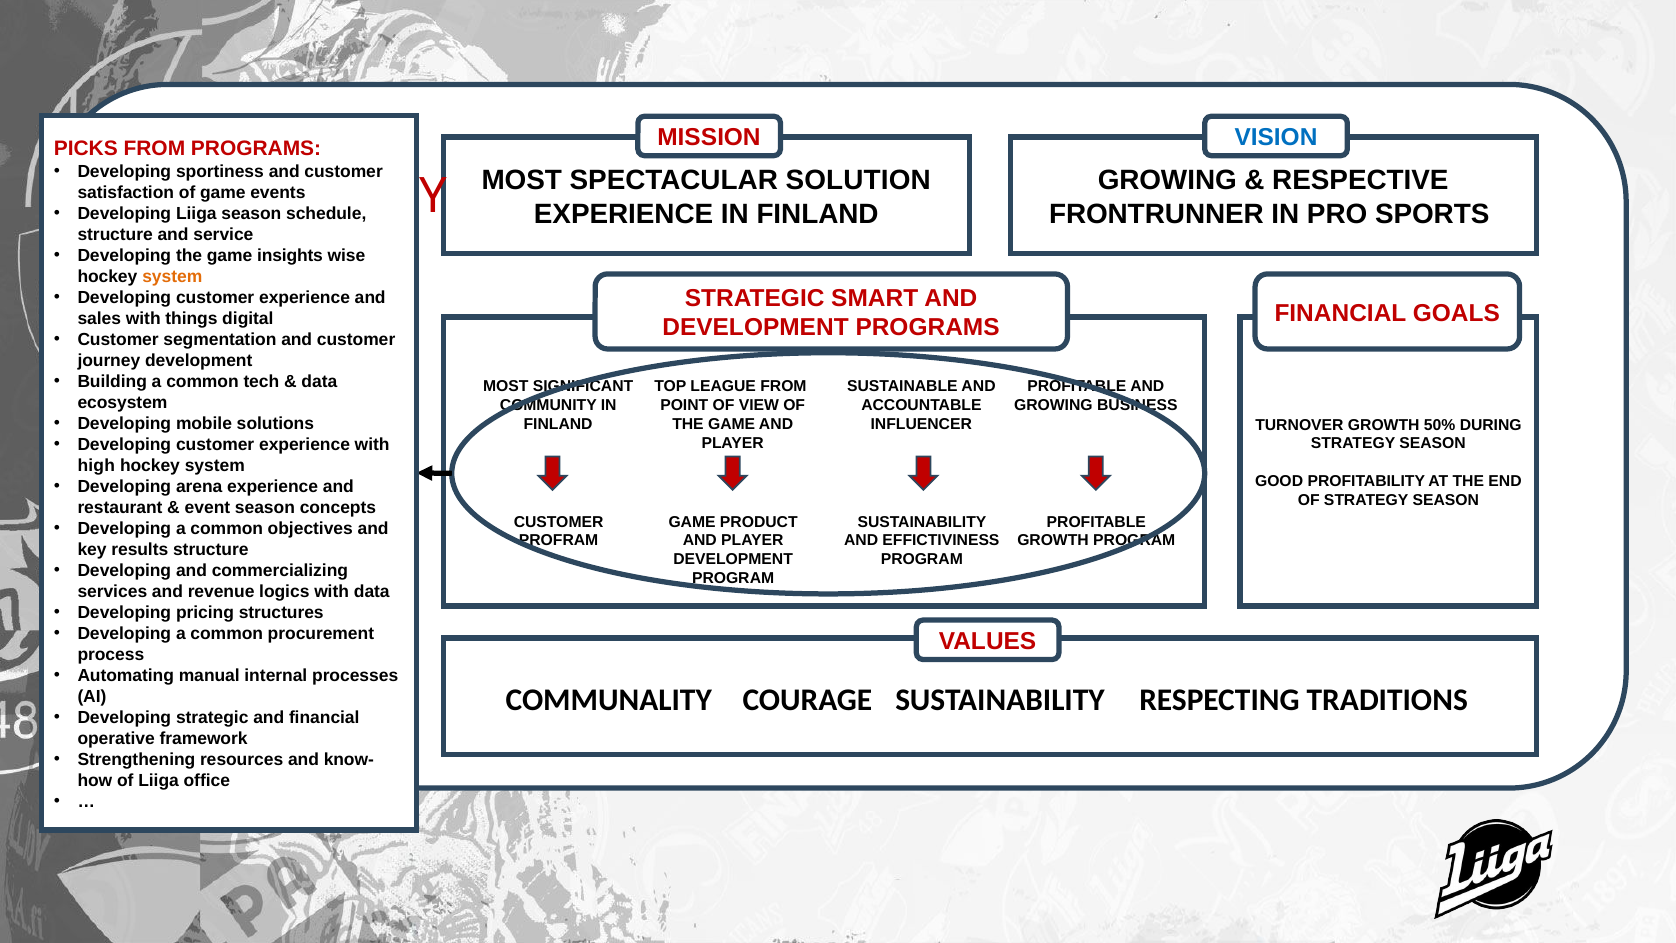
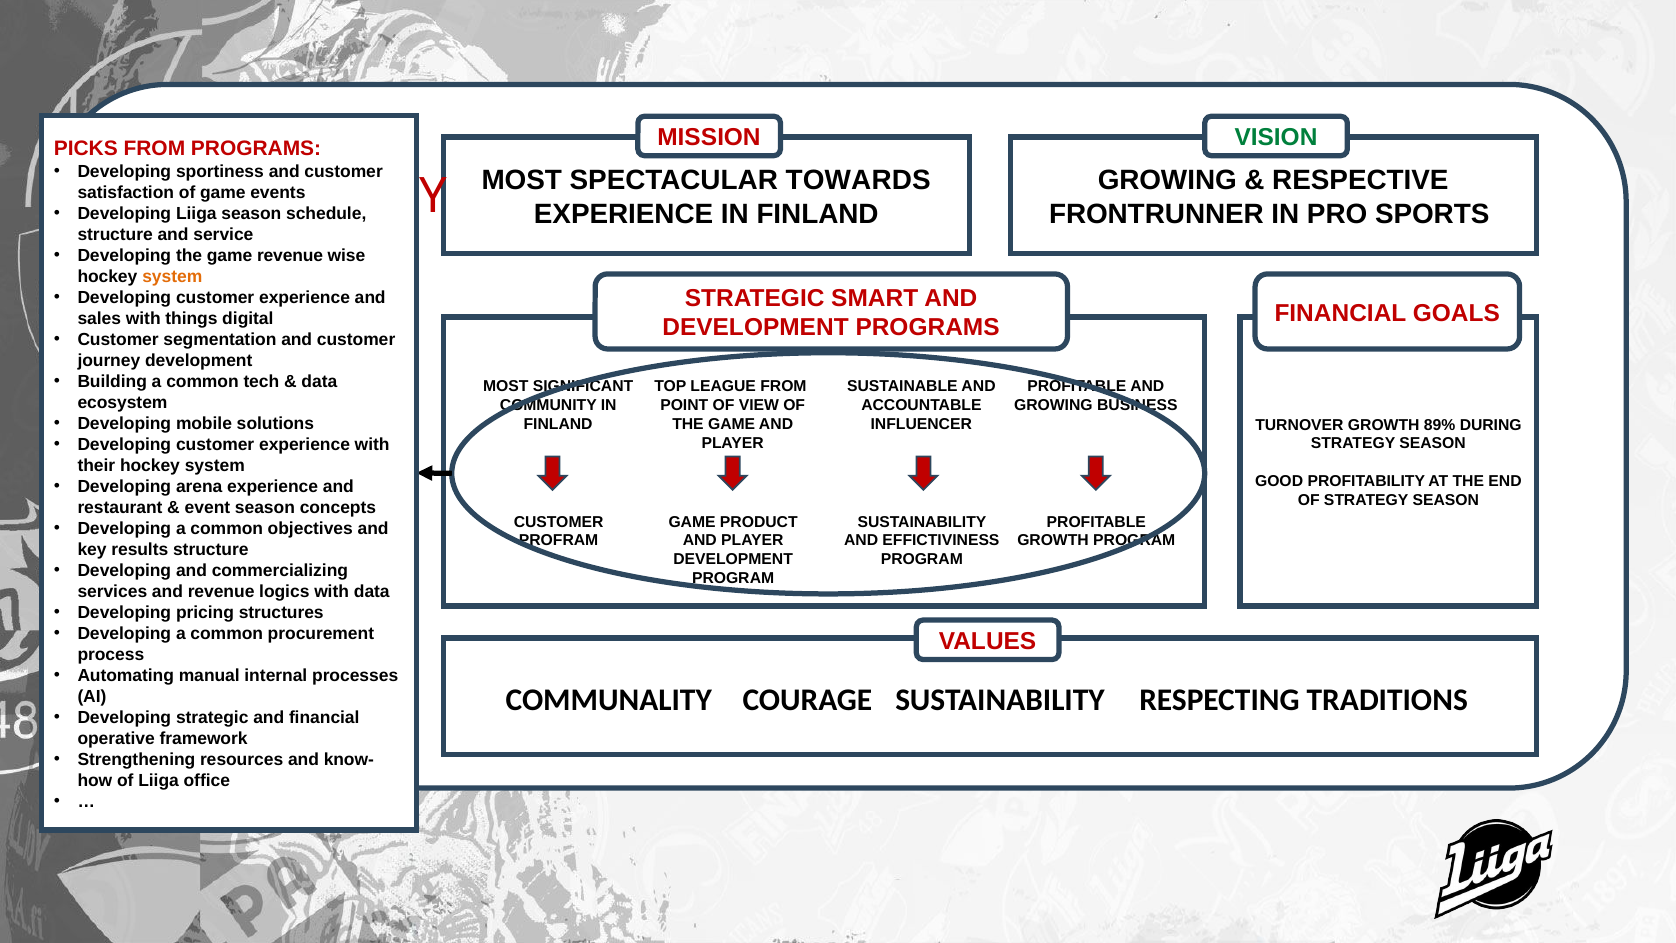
VISION colour: blue -> green (1276, 138)
SPECTACULAR SOLUTION: SOLUTION -> TOWARDS (858, 180)
game insights: insights -> revenue (290, 256)
50%: 50% -> 89% (1440, 425)
high: high -> their (96, 466)
